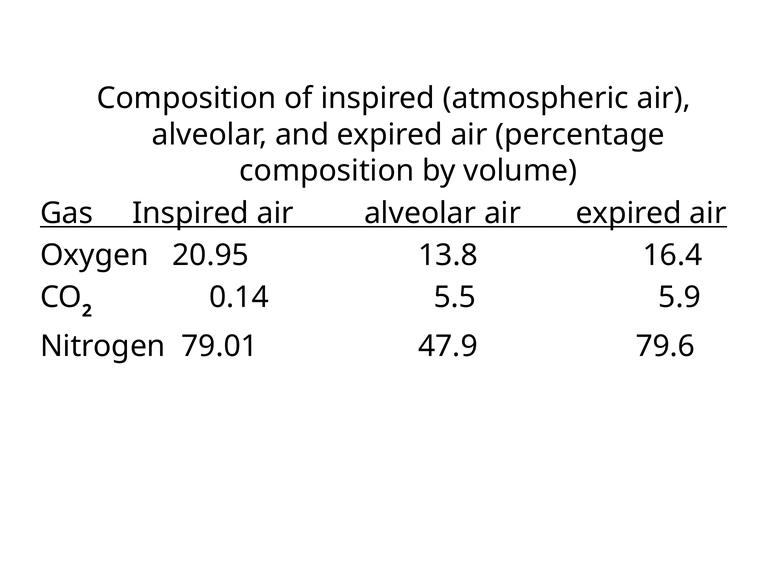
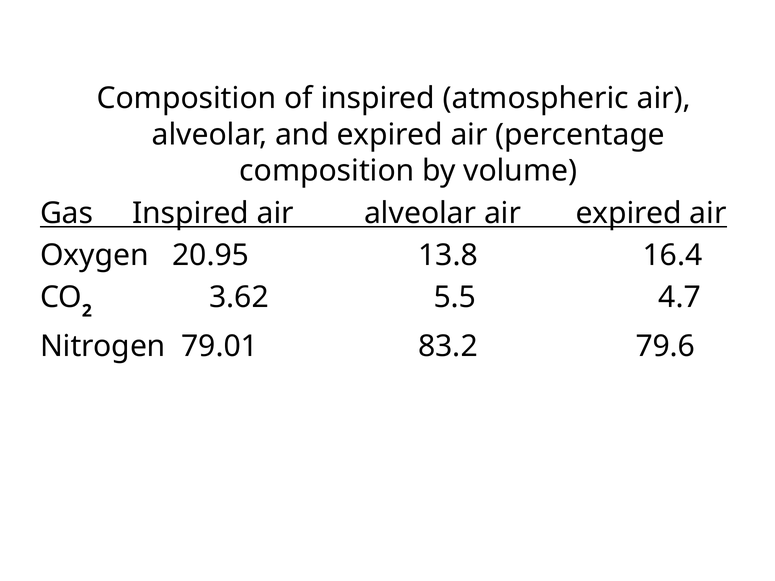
0.14: 0.14 -> 3.62 (239, 298)
5.9: 5.9 -> 4.7 (680, 298)
47.9: 47.9 -> 83.2 (448, 346)
